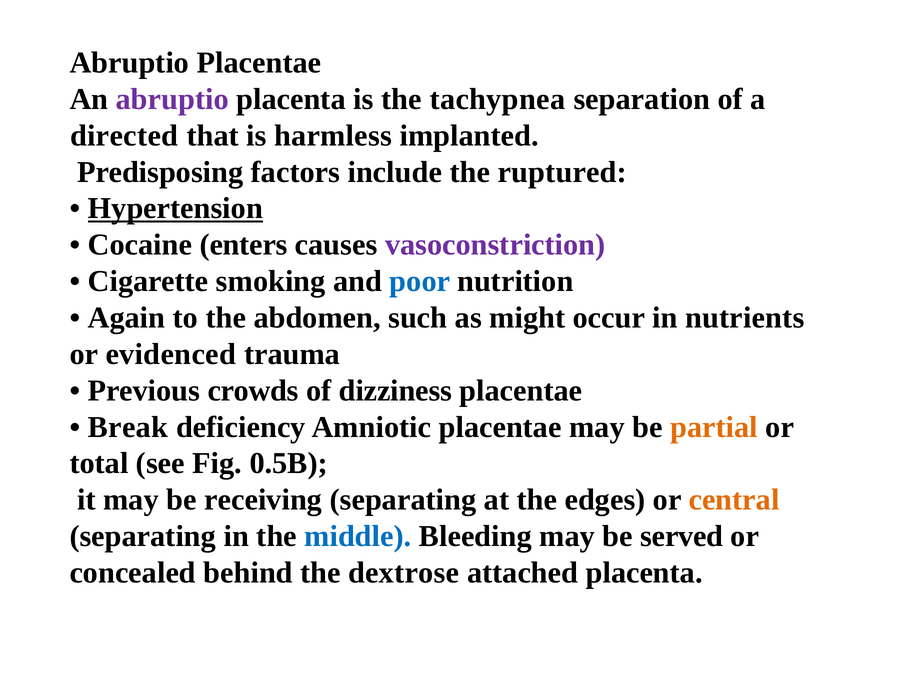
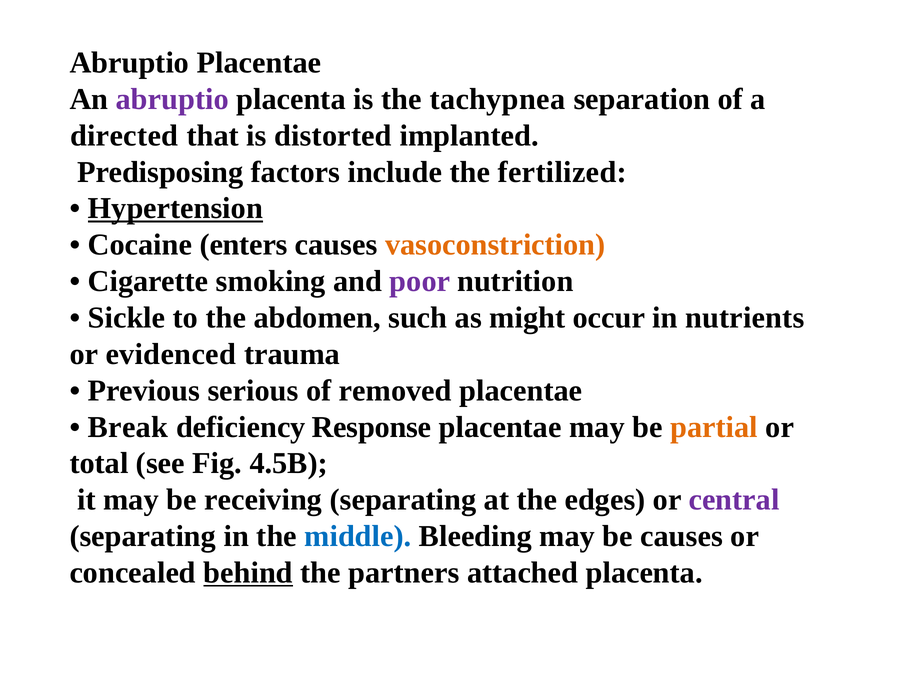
harmless: harmless -> distorted (333, 135)
ruptured: ruptured -> fertilized (562, 172)
vasoconstriction colour: purple -> orange (495, 245)
poor colour: blue -> purple (420, 281)
Again: Again -> Sickle (127, 317)
crowds: crowds -> serious (253, 390)
dizziness: dizziness -> removed (395, 390)
Amniotic: Amniotic -> Response (371, 427)
0.5B: 0.5B -> 4.5B (289, 463)
central colour: orange -> purple (734, 499)
be served: served -> causes (682, 536)
behind underline: none -> present (248, 572)
dextrose: dextrose -> partners (404, 572)
